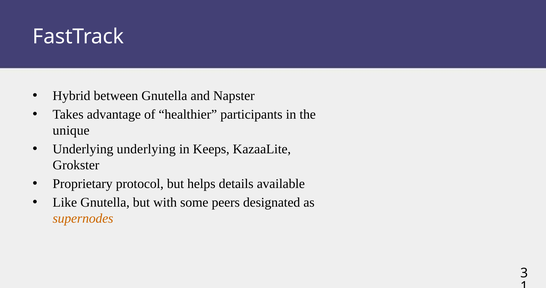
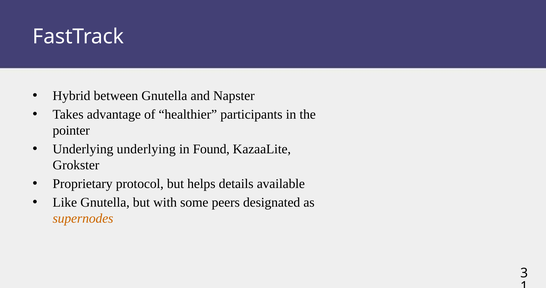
unique: unique -> pointer (71, 131)
Keeps: Keeps -> Found (211, 149)
